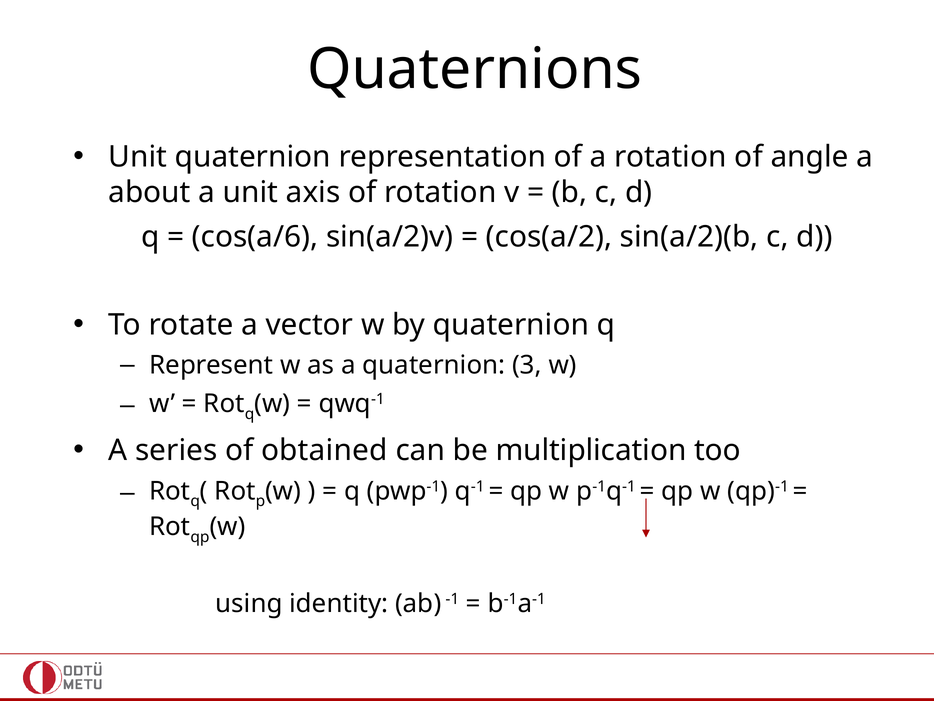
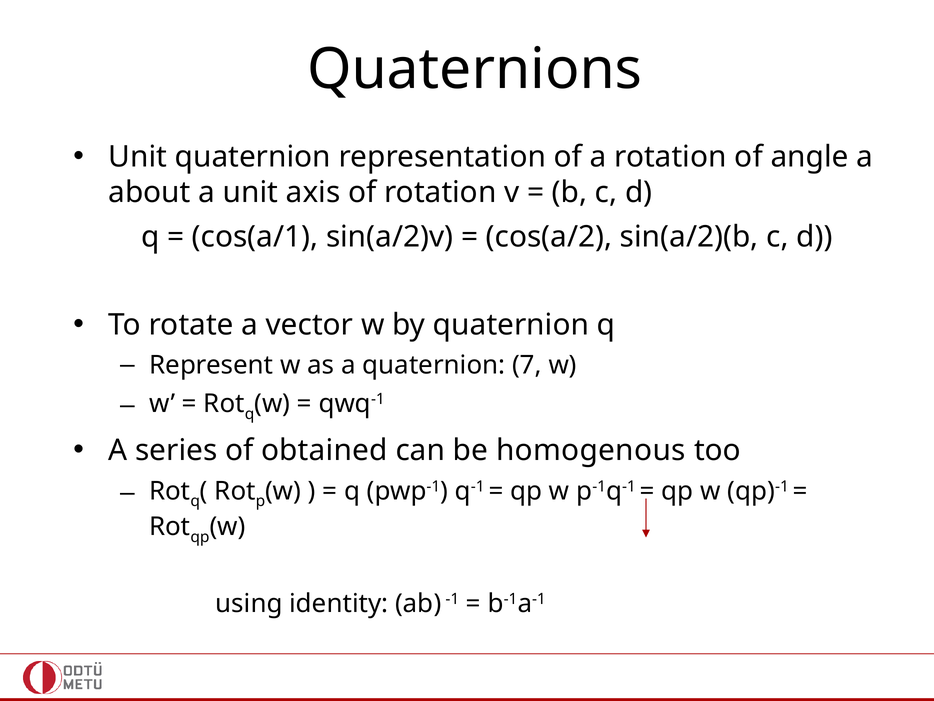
cos(a/6: cos(a/6 -> cos(a/1 (255, 236)
3: 3 -> 7 (527, 365)
multiplication: multiplication -> homogenous (591, 450)
